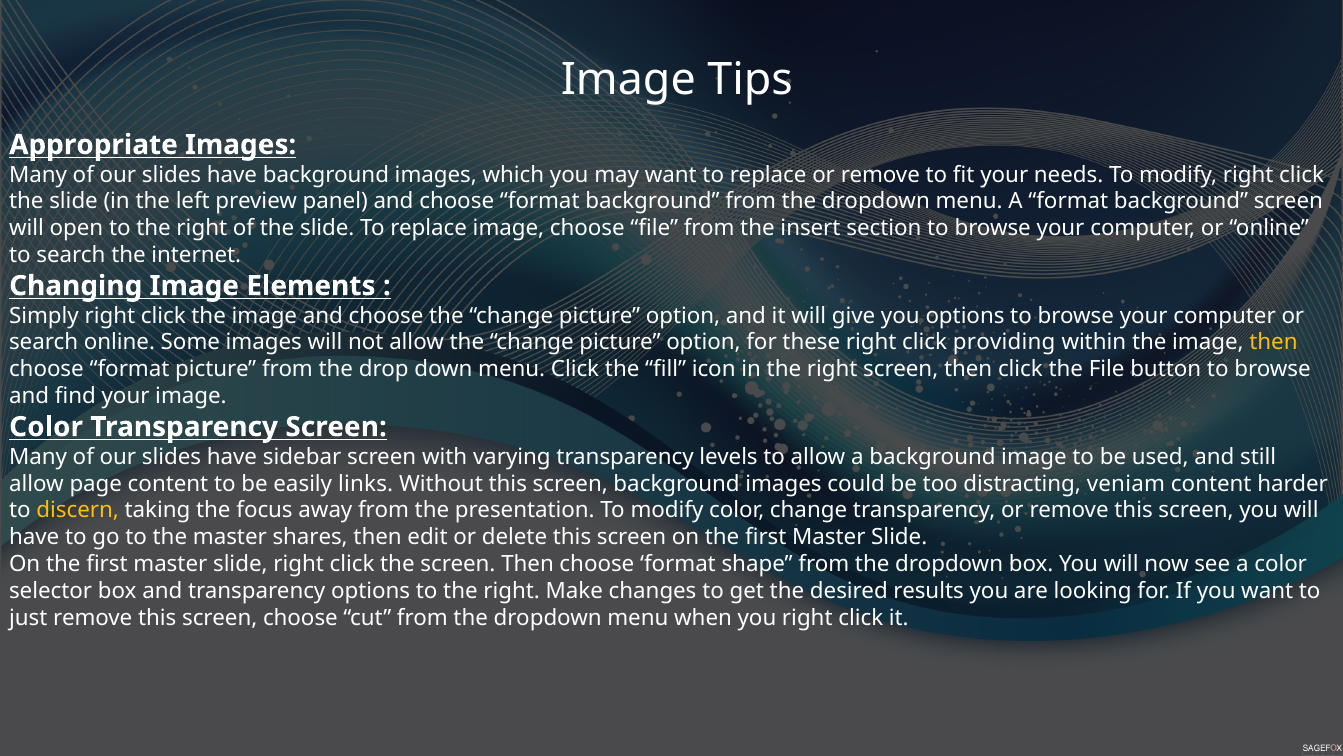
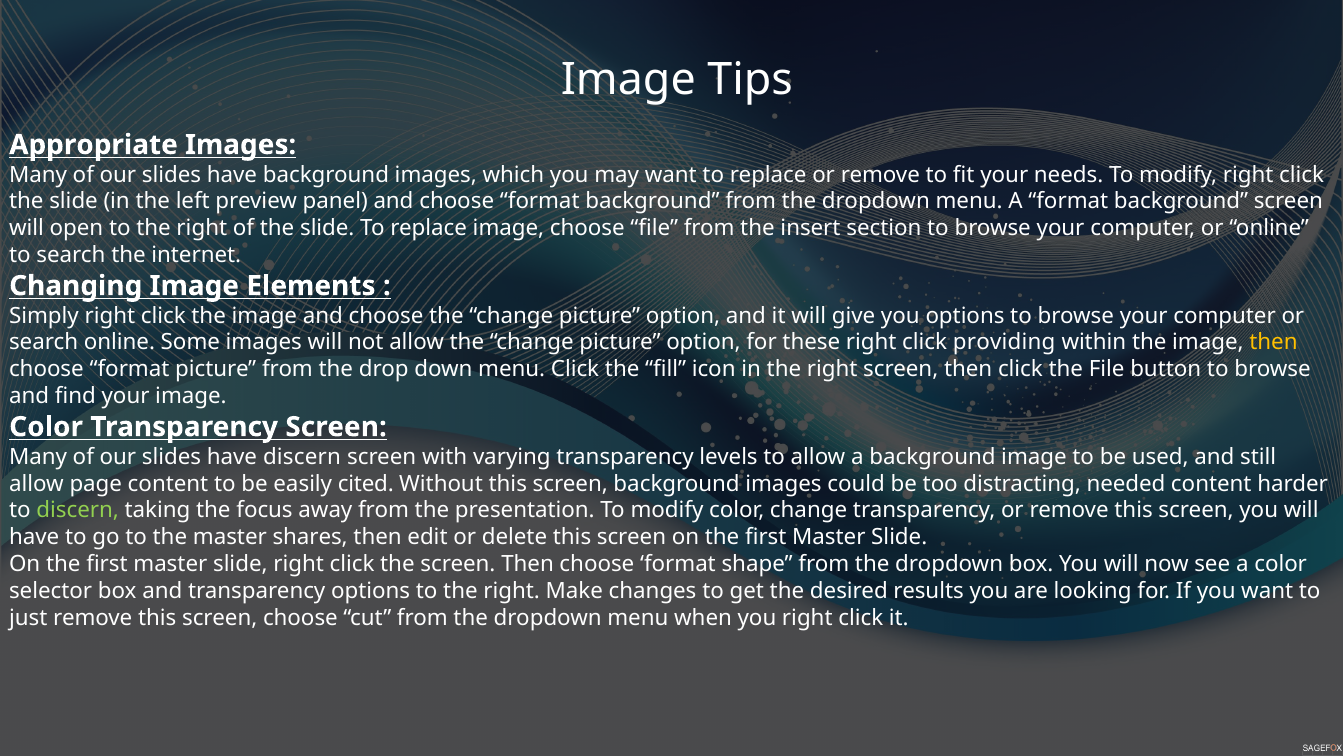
have sidebar: sidebar -> discern (302, 456)
links: links -> cited (366, 483)
veniam: veniam -> needed (1126, 483)
discern colour: yellow -> light green (78, 510)
